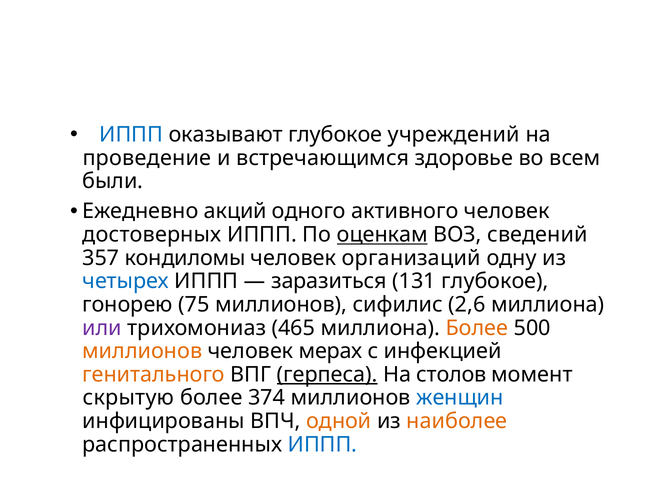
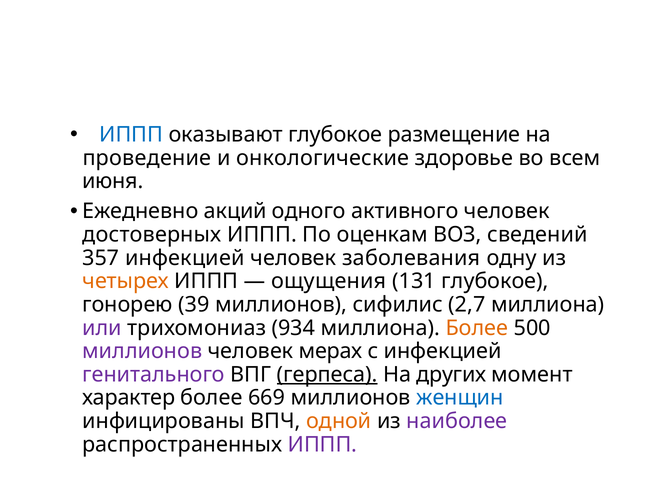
учреждений: учреждений -> размещение (454, 135)
встречающимся: встречающимся -> онкологические (323, 158)
были: были -> июня (113, 181)
оценкам underline: present -> none (382, 235)
357 кондиломы: кондиломы -> инфекцией (185, 258)
организаций: организаций -> заболевания (411, 258)
четырех colour: blue -> orange (126, 281)
заразиться: заразиться -> ощущения (329, 281)
75: 75 -> 39 (194, 305)
2,6: 2,6 -> 2,7 (467, 305)
465: 465 -> 934 (293, 328)
миллионов colour: orange -> purple (142, 351)
генитального colour: orange -> purple (154, 375)
столов: столов -> других (451, 375)
скрытую: скрытую -> характер (129, 398)
374: 374 -> 669 (267, 398)
наиболее colour: orange -> purple (457, 421)
ИППП colour: blue -> purple (323, 444)
